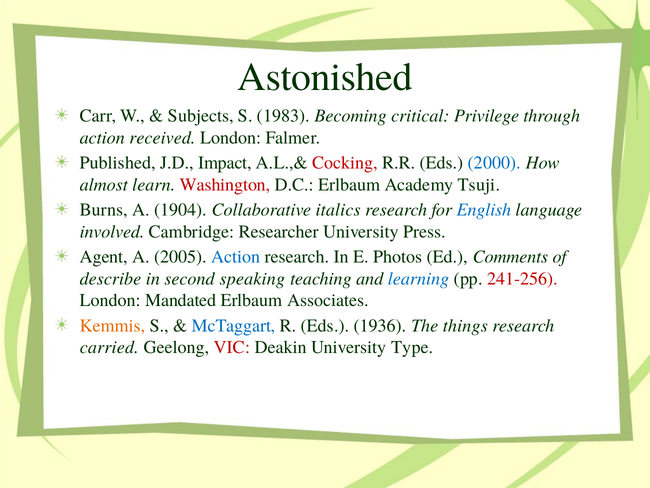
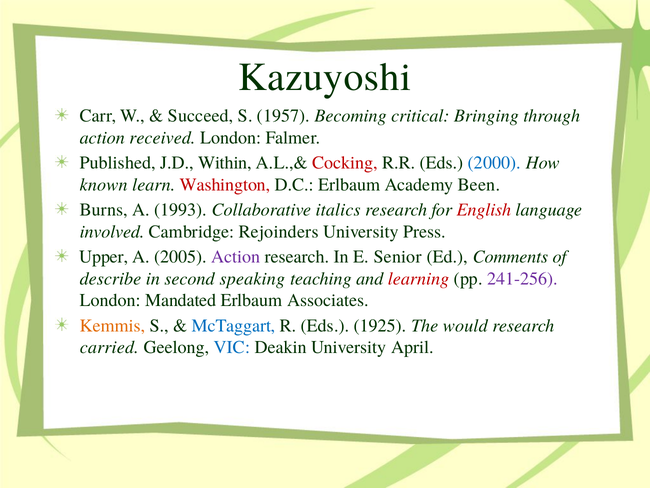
Astonished: Astonished -> Kazuyoshi (325, 77)
Subjects: Subjects -> Succeed (201, 116)
1983: 1983 -> 1957 (283, 116)
Privilege: Privilege -> Bringing (486, 116)
Impact: Impact -> Within (225, 163)
almost: almost -> known (104, 184)
Tsuji: Tsuji -> Been (479, 184)
1904: 1904 -> 1993 (181, 210)
English colour: blue -> red (484, 210)
Researcher: Researcher -> Rejoinders (279, 231)
Agent: Agent -> Upper (104, 257)
Action colour: blue -> purple (236, 257)
Photos: Photos -> Senior (398, 257)
learning colour: blue -> red (419, 278)
241-256 colour: red -> purple (523, 278)
1936: 1936 -> 1925 (380, 325)
things: things -> would (465, 325)
VIC colour: red -> blue (232, 347)
Type: Type -> April (412, 347)
